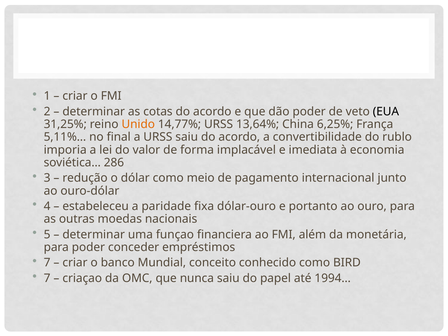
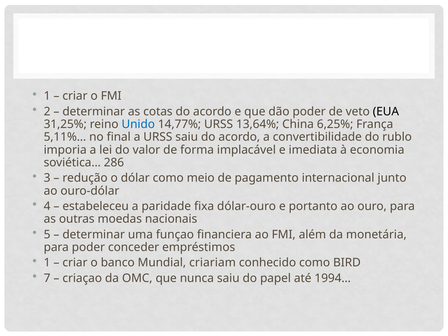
Unido colour: orange -> blue (138, 124)
7: 7 -> 1 (47, 263)
conceito: conceito -> criariam (213, 263)
